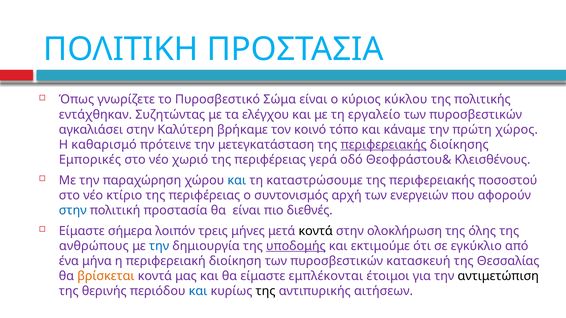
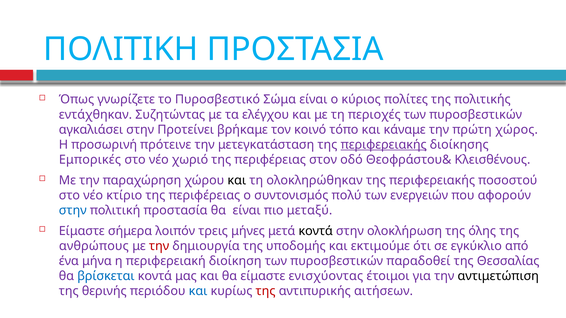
κύκλου: κύκλου -> πολίτες (406, 100)
εργαλείο: εργαλείο -> περιοχές (374, 115)
Καλύτερη: Καλύτερη -> Προτείνει (186, 130)
καθαρισμό: καθαρισμό -> προσωρινή (104, 145)
γερά: γερά -> στον (323, 160)
και colour: blue -> black (237, 180)
καταστρώσουμε: καταστρώσουμε -> ολοκληρώθηκαν (315, 180)
αρχή: αρχή -> πολύ (347, 196)
διεθνές: διεθνές -> μεταξύ (310, 211)
την colour: blue -> red (159, 246)
υποδομής underline: present -> none (296, 246)
κατασκευή: κατασκευή -> παραδοθεί (418, 261)
βρίσκεται colour: orange -> blue (106, 276)
εμπλέκονται: εμπλέκονται -> ενισχύοντας (326, 276)
της colour: black -> red (266, 291)
